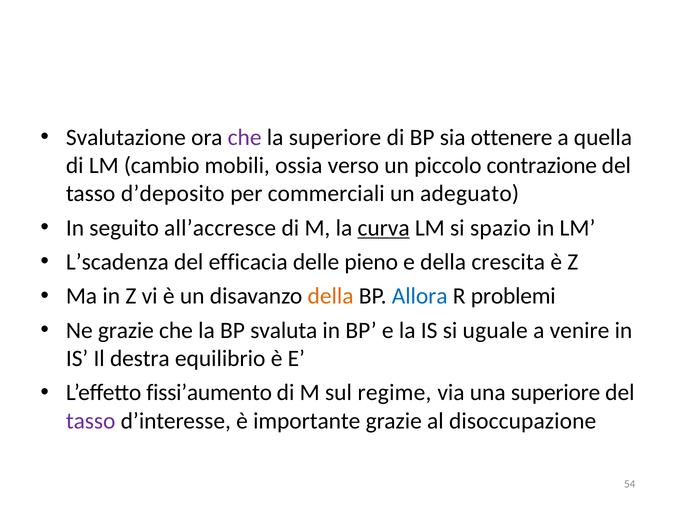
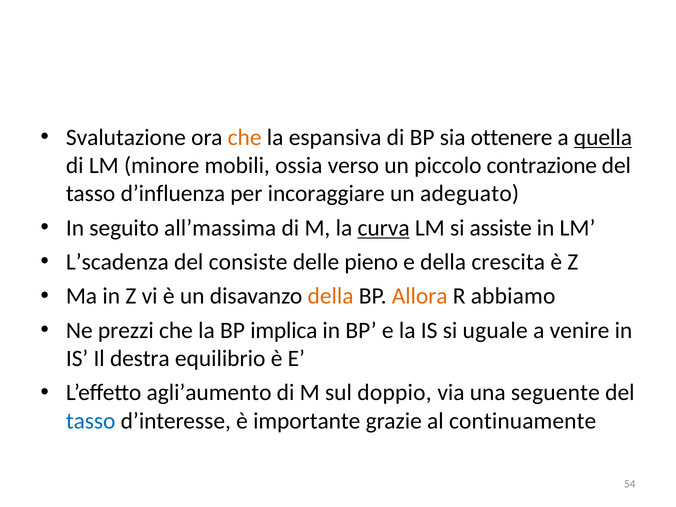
che colour: purple -> orange (245, 137)
la superiore: superiore -> espansiva (335, 137)
quella underline: none -> present (603, 137)
cambio: cambio -> minore (162, 166)
d’deposito: d’deposito -> d’influenza (173, 194)
commerciali: commerciali -> incoraggiare (326, 194)
all’accresce: all’accresce -> all’massima (220, 228)
spazio: spazio -> assiste (501, 228)
efficacia: efficacia -> consiste (248, 262)
Allora colour: blue -> orange (420, 296)
problemi: problemi -> abbiamo (513, 296)
Ne grazie: grazie -> prezzi (126, 330)
svaluta: svaluta -> implica (284, 330)
fissi’aumento: fissi’aumento -> agli’aumento (209, 393)
regime: regime -> doppio (395, 393)
una superiore: superiore -> seguente (555, 393)
tasso colour: purple -> blue (91, 421)
disoccupazione: disoccupazione -> continuamente (523, 421)
